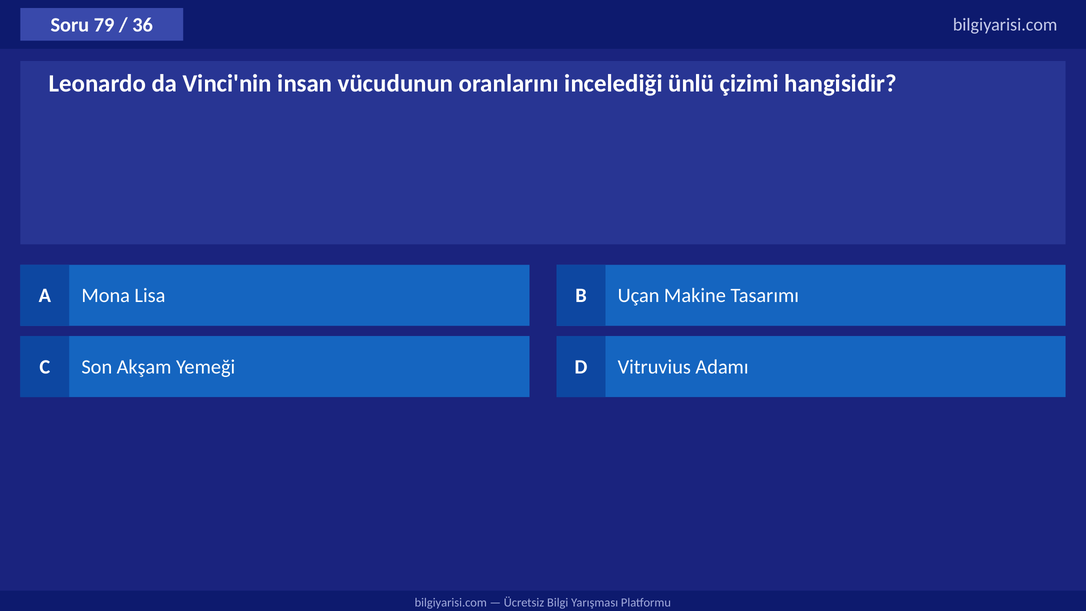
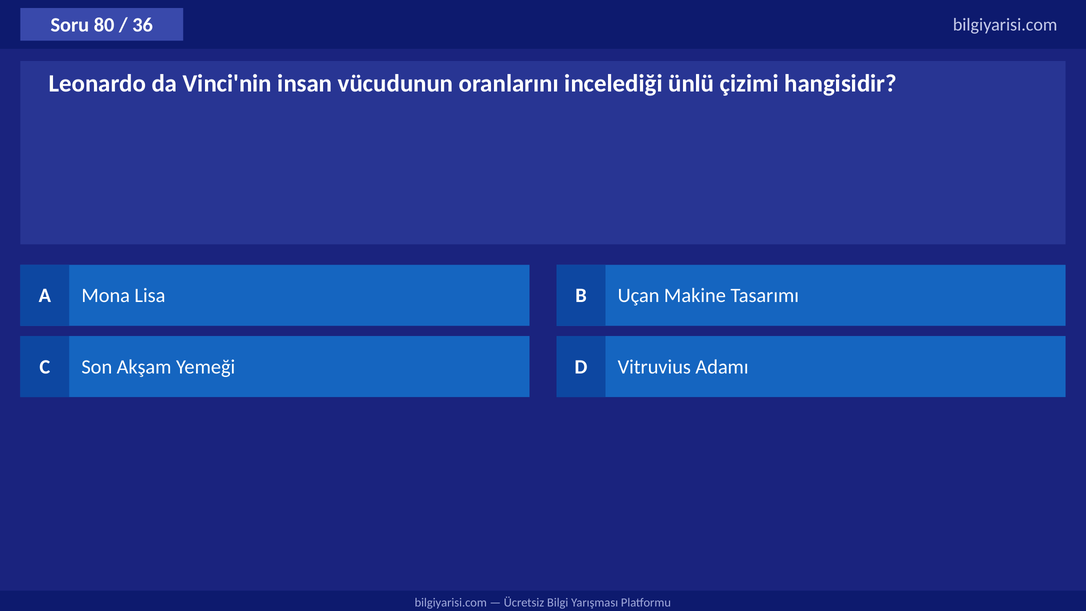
79: 79 -> 80 (104, 25)
